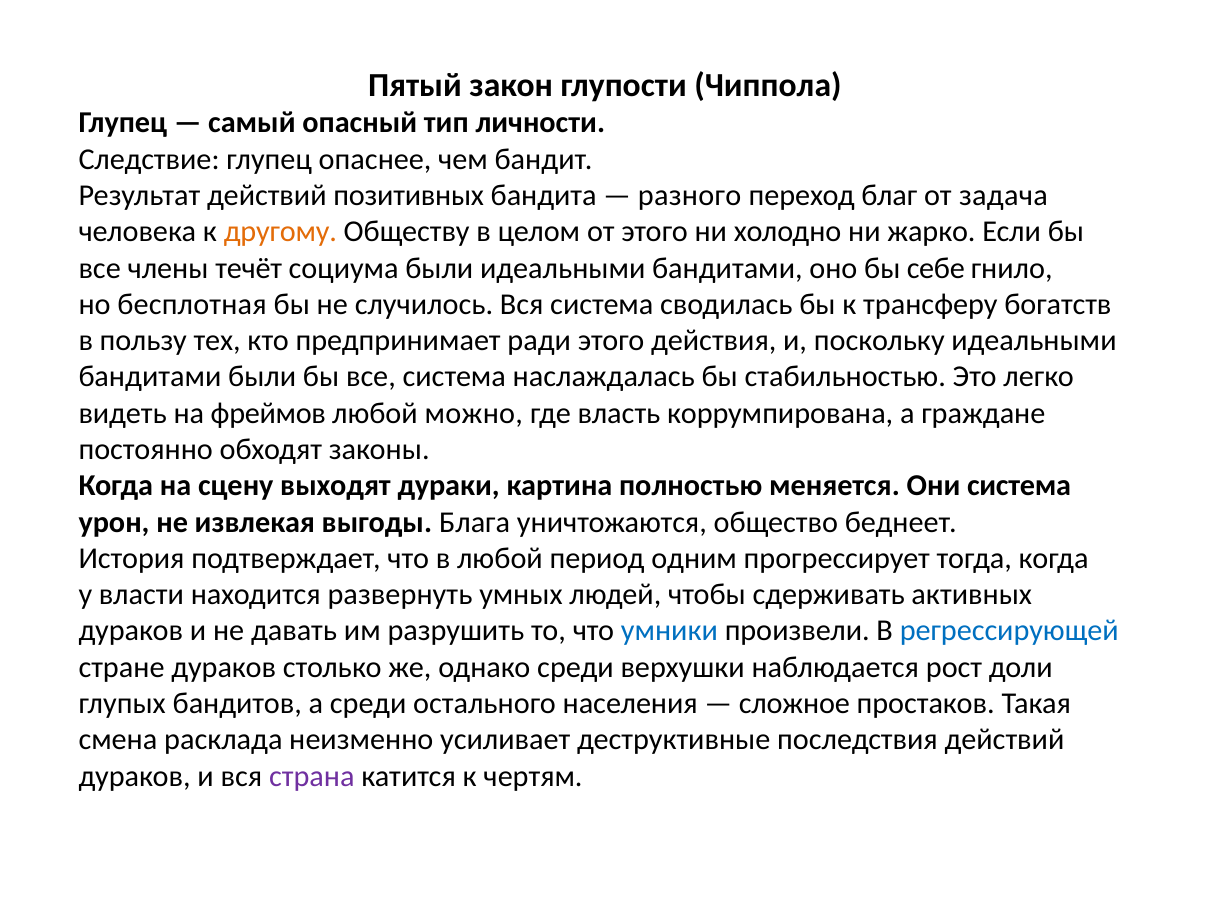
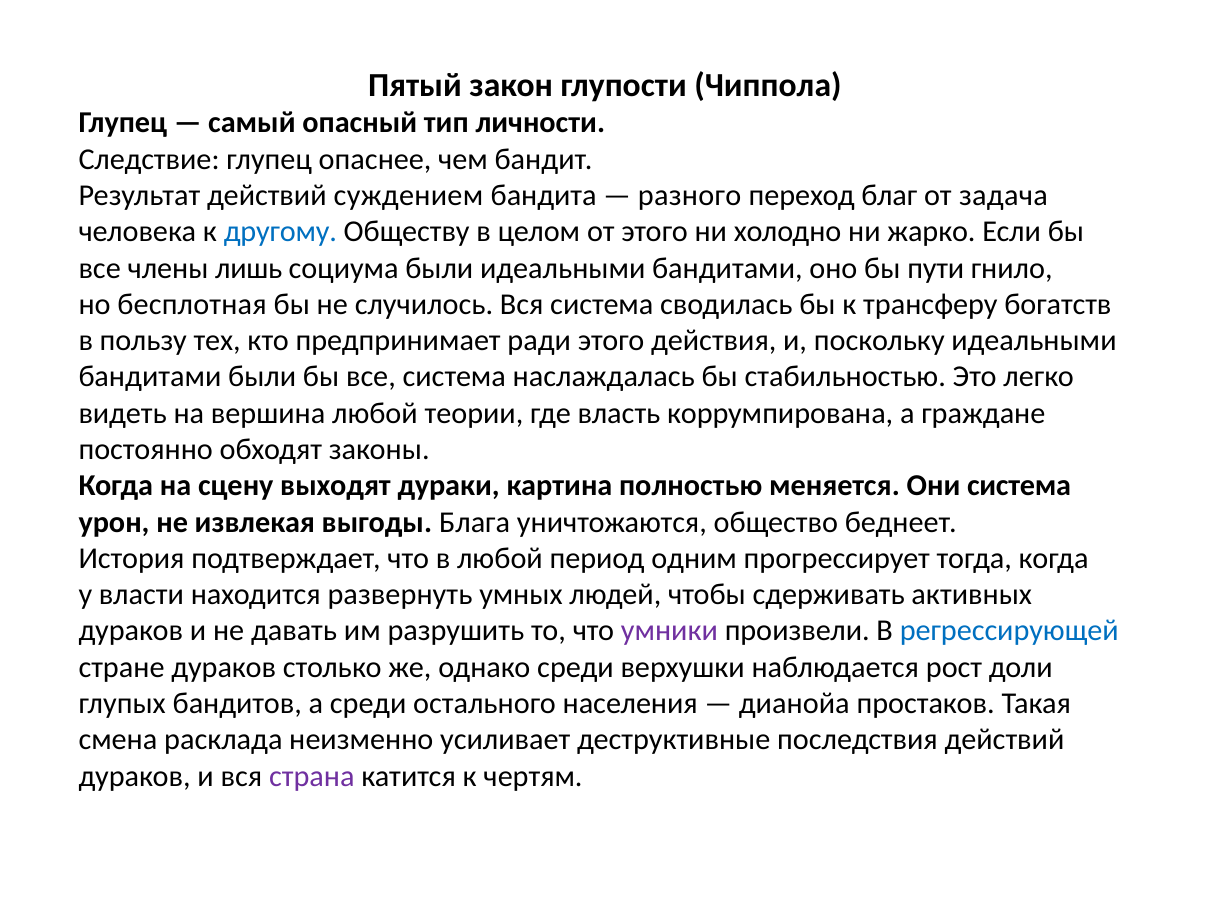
позитивных: позитивных -> суждением (409, 196)
другому colour: orange -> blue (280, 232)
течёт: течёт -> лишь (249, 268)
себе: себе -> пути (936, 268)
фреймов: фреймов -> вершина (268, 413)
можно: можно -> теории (474, 413)
умники colour: blue -> purple (669, 631)
сложное: сложное -> дианойа (794, 704)
